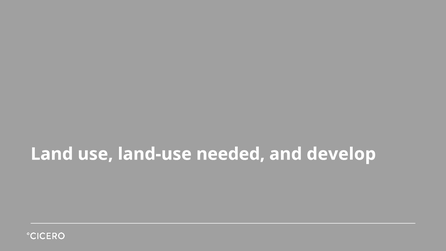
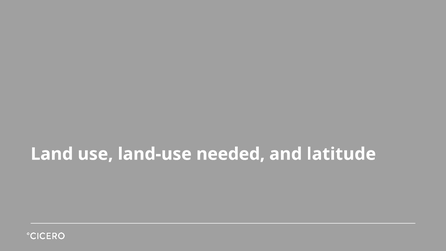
develop: develop -> latitude (341, 154)
